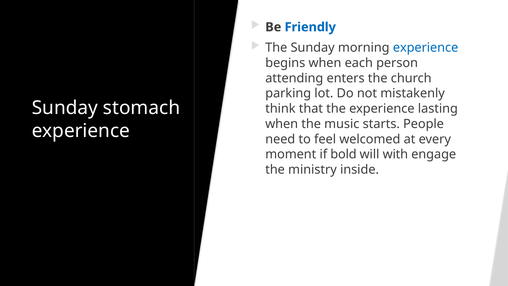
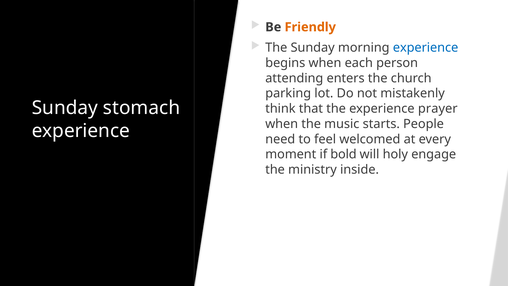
Friendly colour: blue -> orange (310, 27)
lasting: lasting -> prayer (438, 109)
with: with -> holy (395, 154)
